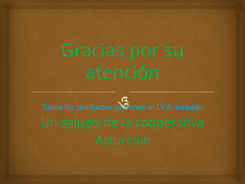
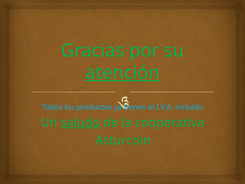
atención underline: none -> present (122, 73)
